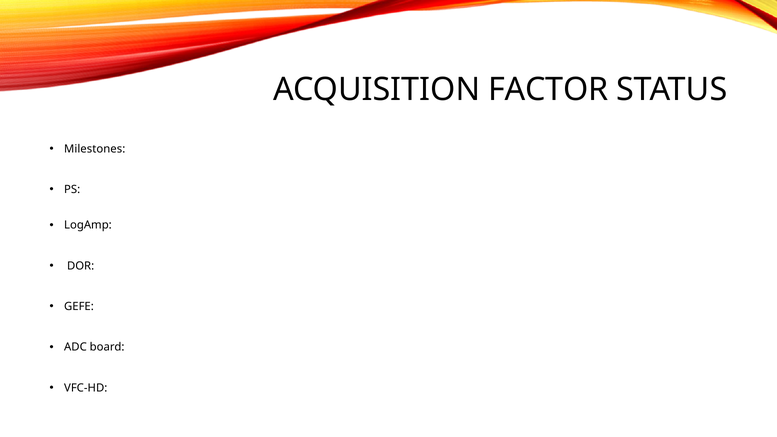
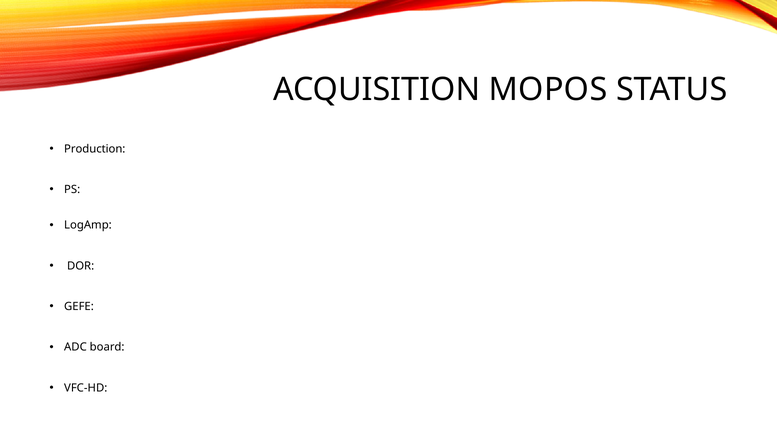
FACTOR: FACTOR -> MOPOS (548, 90)
Milestones: Milestones -> Production (95, 149)
